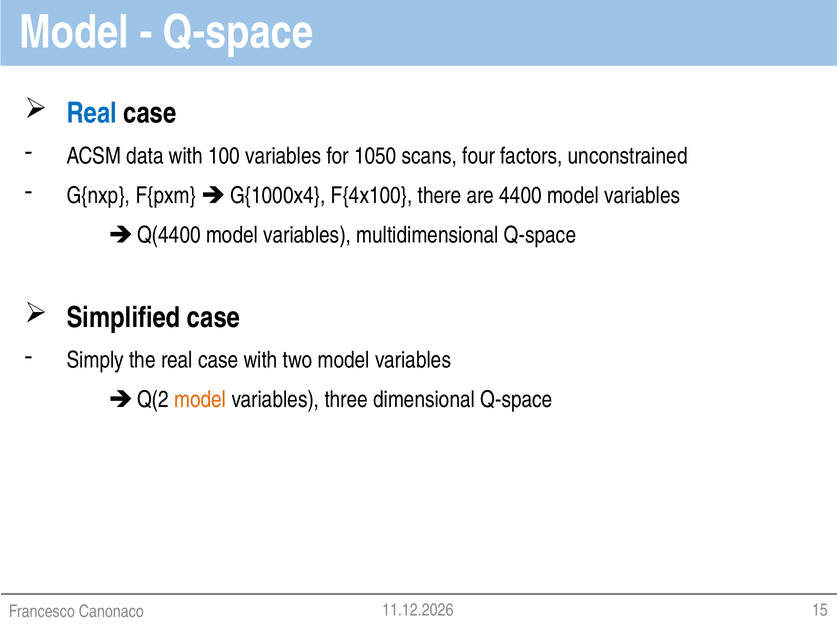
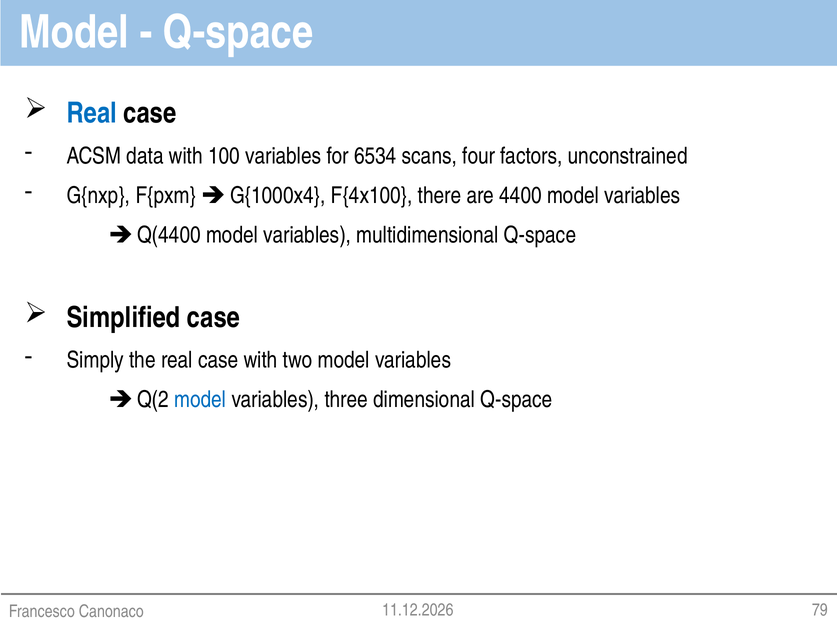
1050: 1050 -> 6534 (375, 156)
model colour: orange -> blue (200, 400)
15: 15 -> 79 (820, 611)
